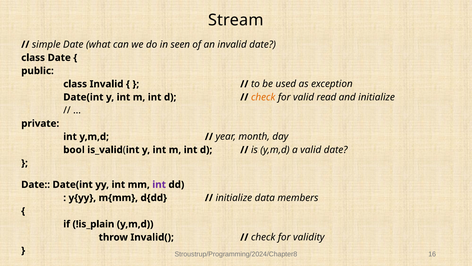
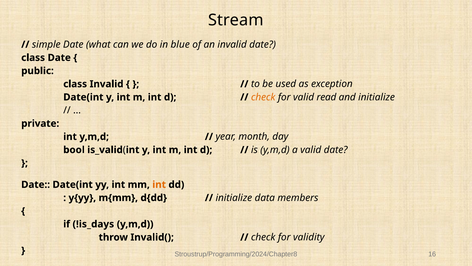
seen: seen -> blue (180, 44)
int colour: purple -> orange (159, 184)
!is_plain: !is_plain -> !is_days (93, 224)
